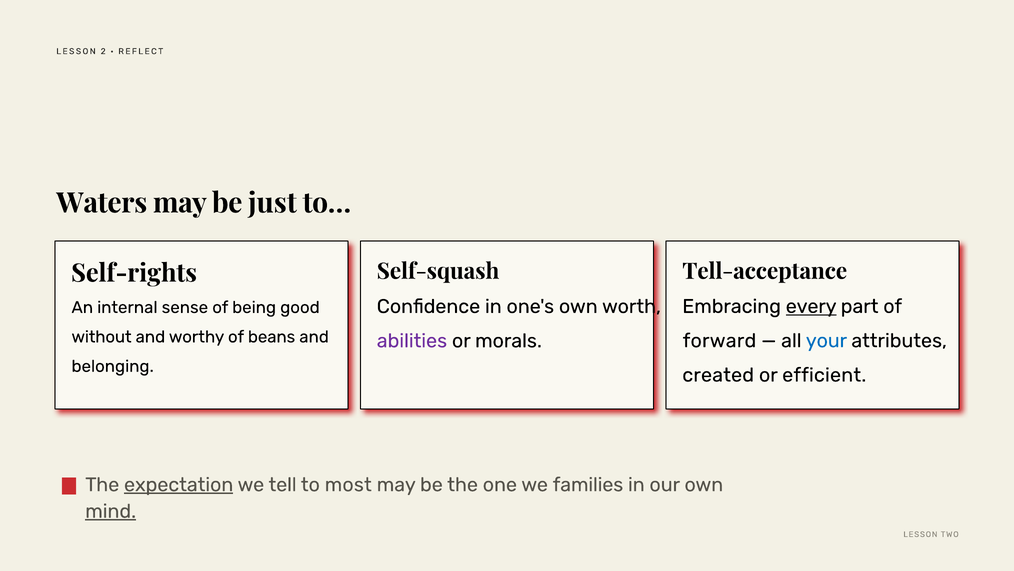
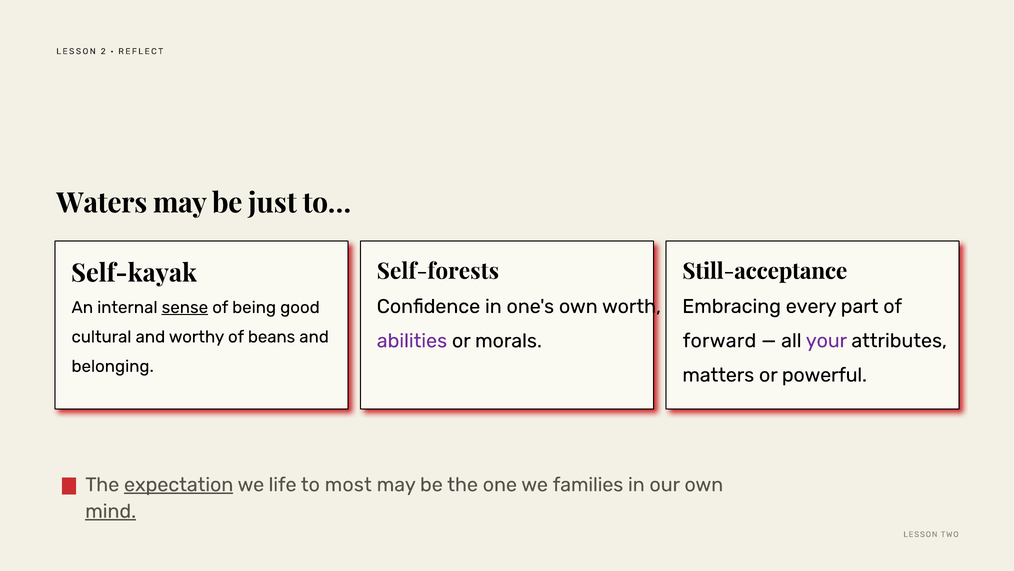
Self-squash: Self-squash -> Self-forests (438, 271)
Tell-acceptance: Tell-acceptance -> Still-acceptance (765, 271)
Self-rights: Self-rights -> Self-kayak (134, 273)
every underline: present -> none (811, 306)
sense underline: none -> present (185, 307)
without: without -> cultural (101, 336)
your colour: blue -> purple (826, 340)
created: created -> matters (718, 375)
efficient: efficient -> powerful (824, 375)
tell: tell -> life (283, 484)
